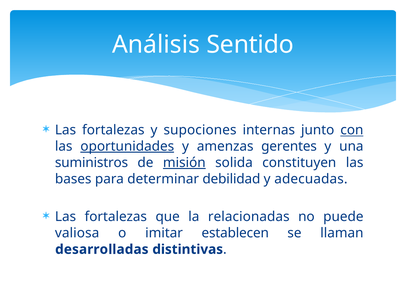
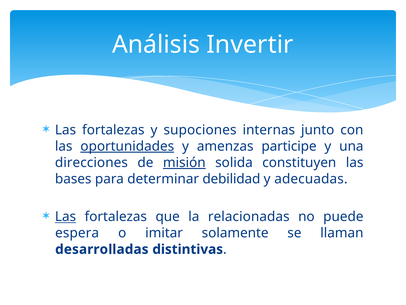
Sentido: Sentido -> Invertir (250, 45)
con underline: present -> none (352, 130)
gerentes: gerentes -> participe (289, 146)
suministros: suministros -> direcciones (91, 162)
Las underline: none -> present (66, 216)
valiosa: valiosa -> espera (77, 233)
establecen: establecen -> solamente (235, 233)
